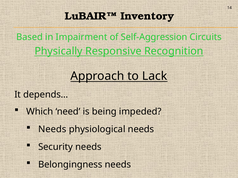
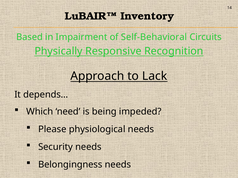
Self-Aggression: Self-Aggression -> Self-Behavioral (154, 37)
Needs: Needs -> Please (52, 130)
